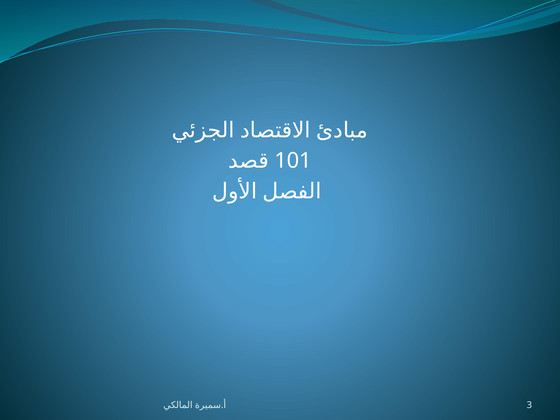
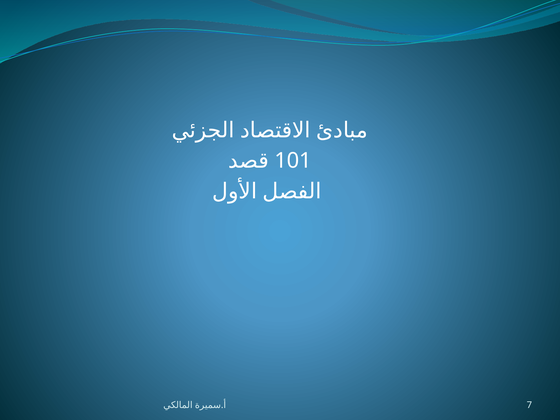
3: 3 -> 7 (529, 405)
